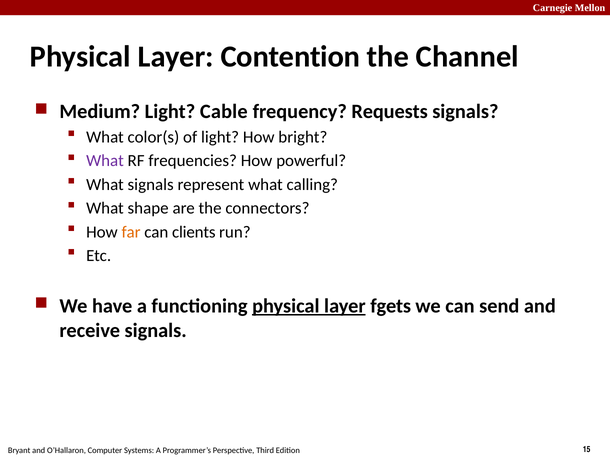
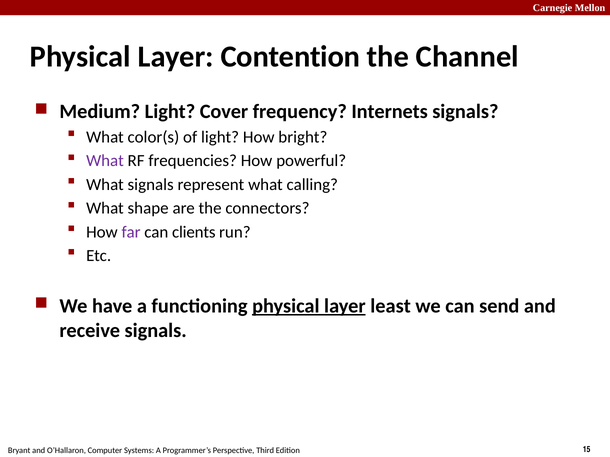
Cable: Cable -> Cover (224, 112)
Requests: Requests -> Internets (390, 112)
far colour: orange -> purple (131, 232)
fgets: fgets -> least (391, 306)
